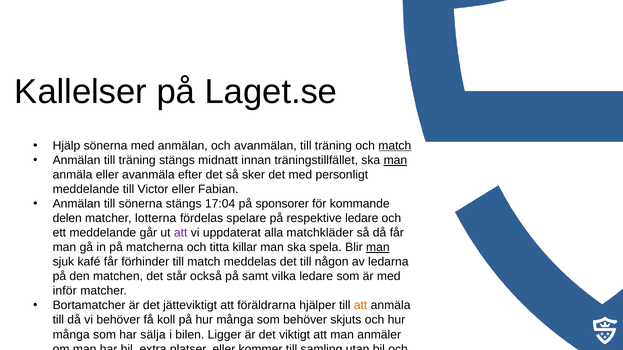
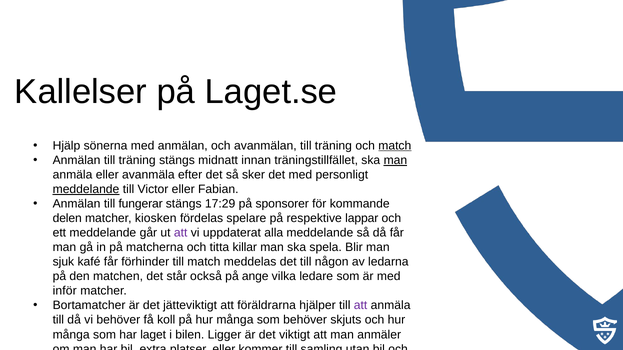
meddelande underline: none -> present (86, 189)
till sönerna: sönerna -> fungerar (141, 204)
17:04: 17:04 -> 17:29 (220, 204)
lotterna: lotterna -> kiosken (156, 219)
respektive ledare: ledare -> lappar (362, 219)
alla matchkläder: matchkläder -> meddelande (320, 233)
man underline: present -> none (378, 248)
samt: samt -> ange (255, 277)
att colour: orange -> purple (361, 306)
sälja: sälja -> laget (153, 335)
